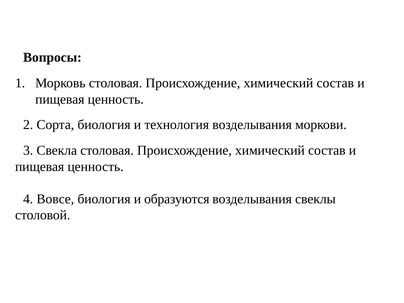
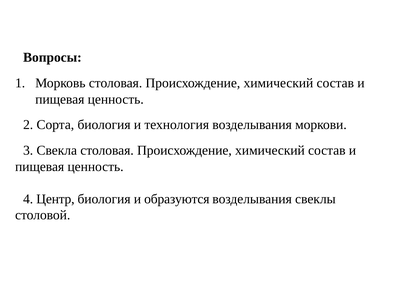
Вовсе: Вовсе -> Центр (55, 199)
